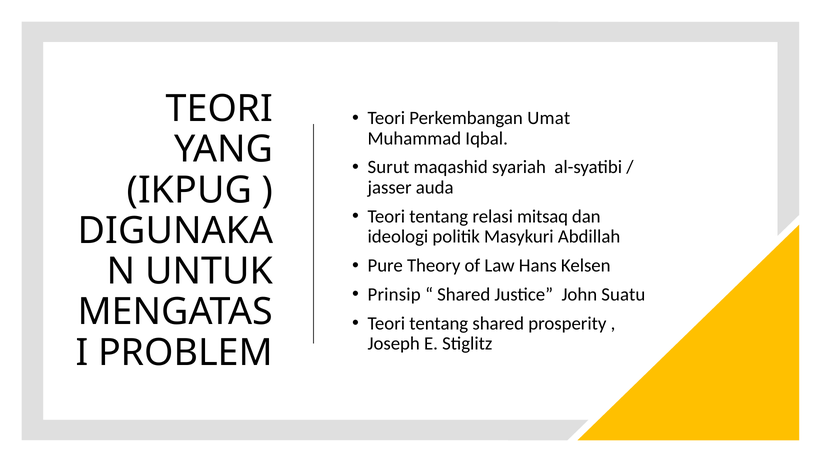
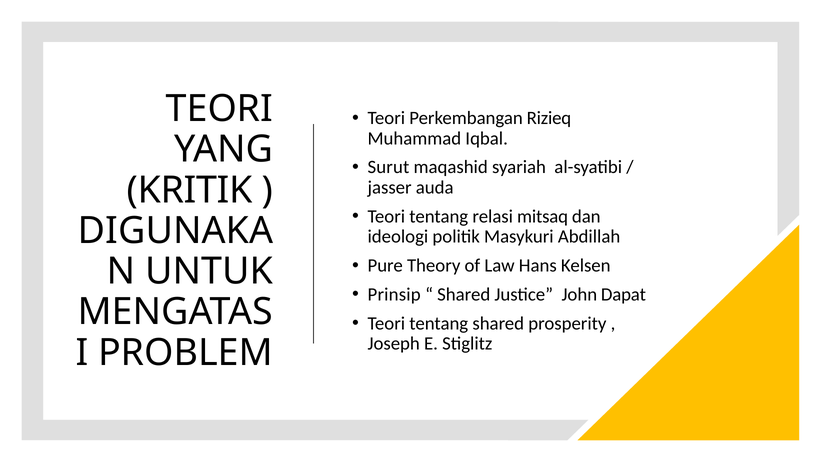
Umat: Umat -> Rizieq (549, 118)
IKPUG: IKPUG -> KRITIK (190, 190)
Suatu: Suatu -> Dapat (623, 294)
